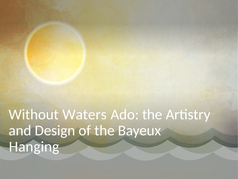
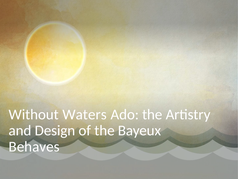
Hanging: Hanging -> Behaves (34, 146)
